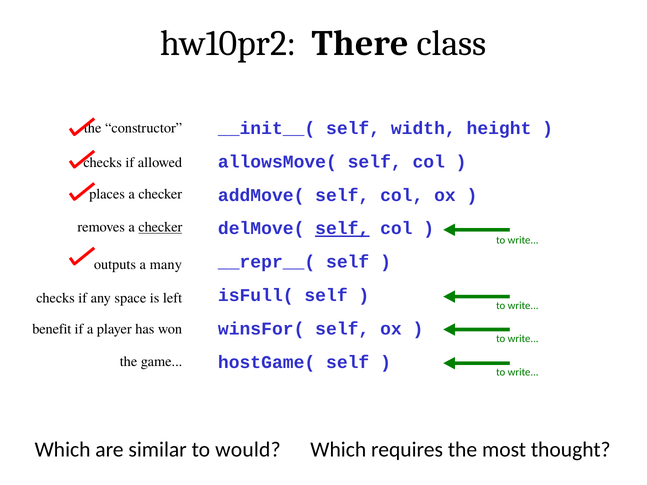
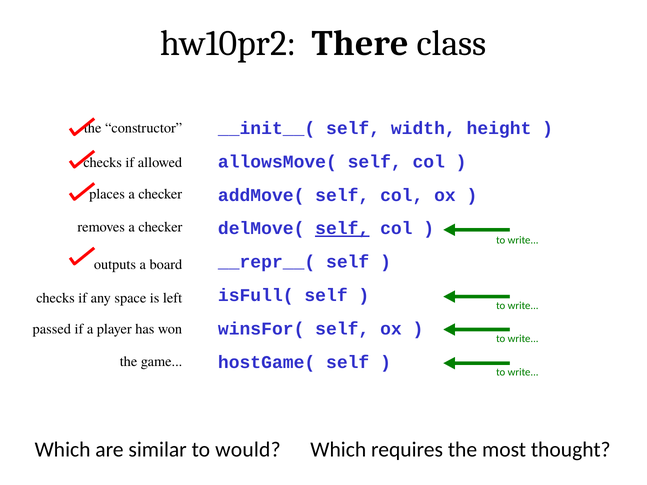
checker underline: present -> none (160, 227)
many: many -> board (166, 265)
benefit: benefit -> passed (52, 329)
